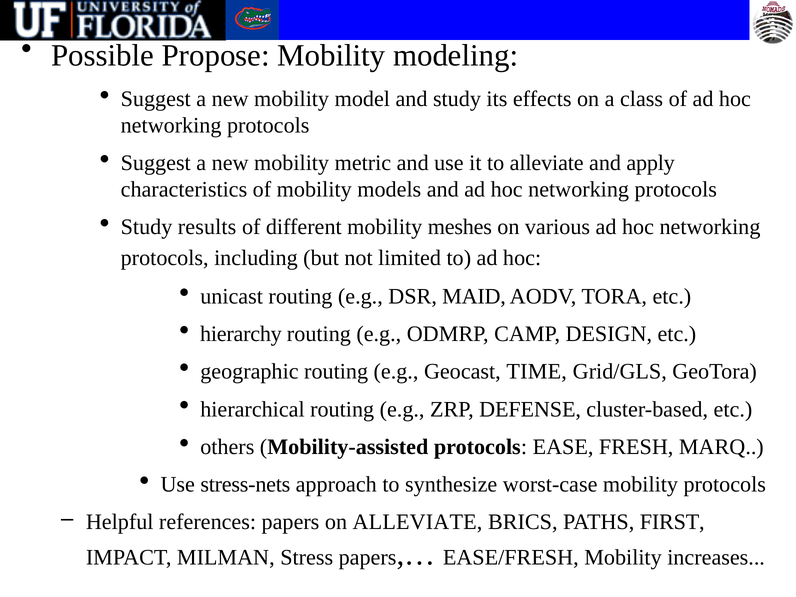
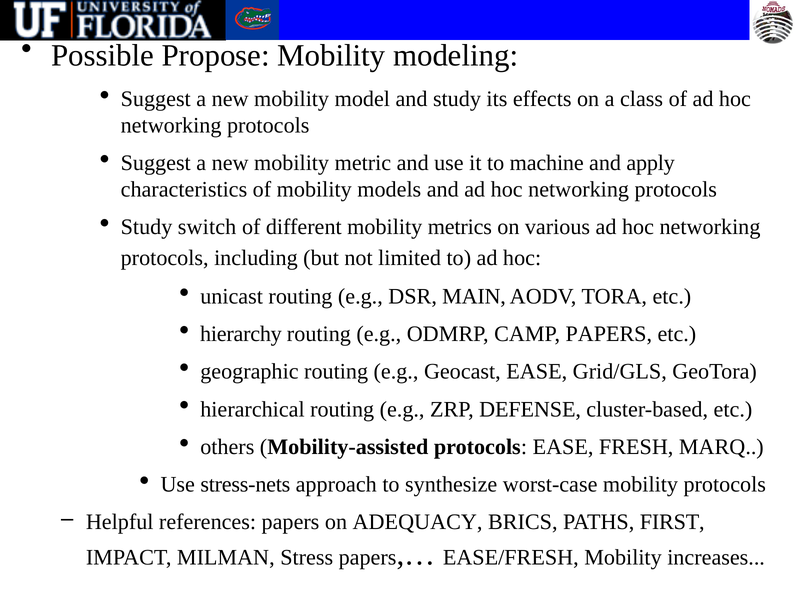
to alleviate: alleviate -> machine (547, 163)
results: results -> switch (207, 227)
meshes: meshes -> metrics (460, 227)
MAID: MAID -> MAIN (474, 296)
CAMP DESIGN: DESIGN -> PAPERS (609, 334)
Geocast TIME: TIME -> EASE (537, 372)
on ALLEVIATE: ALLEVIATE -> ADEQUACY (418, 522)
